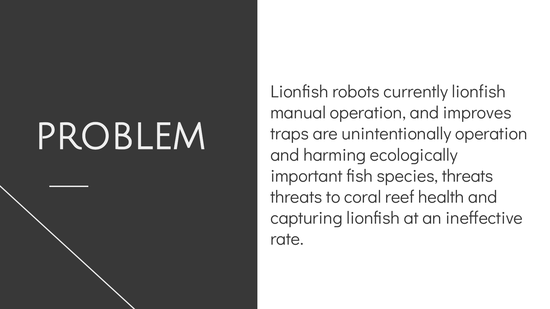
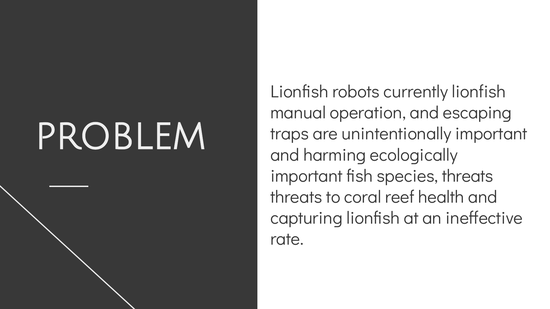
improves: improves -> escaping (477, 113)
unintentionally operation: operation -> important (491, 134)
